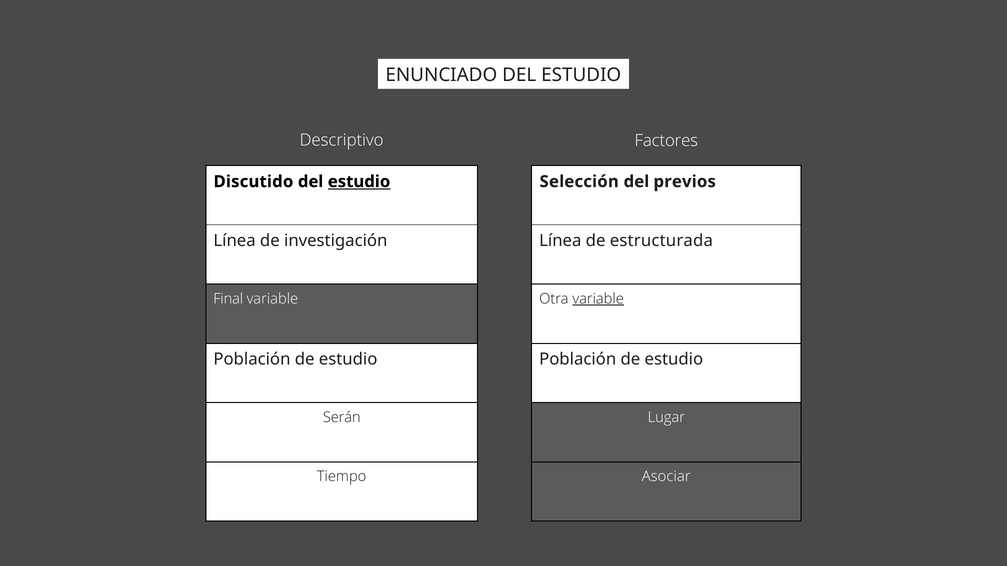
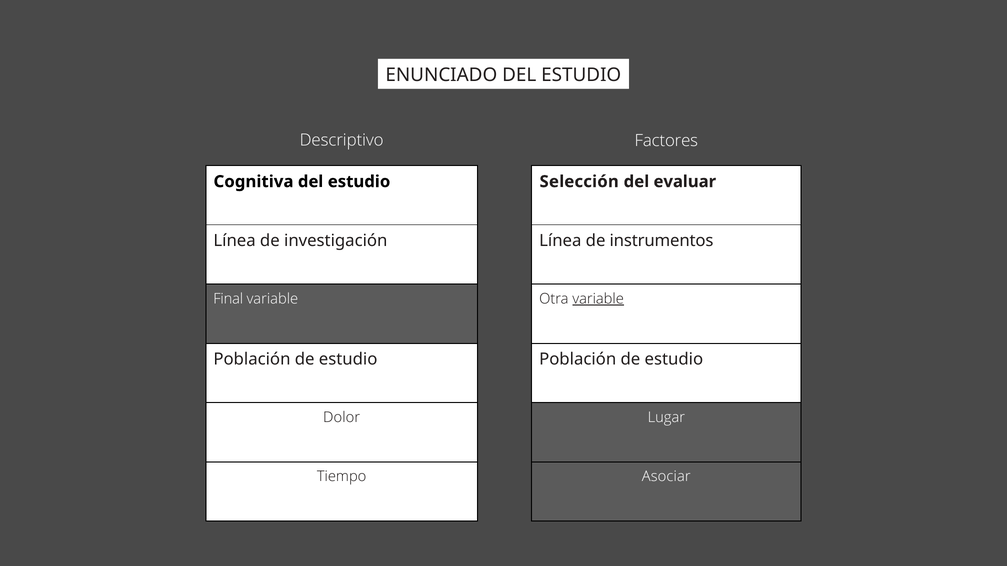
Discutido: Discutido -> Cognitiva (253, 182)
estudio underline: present -> none (359, 182)
previos: previos -> evaluar (685, 182)
estructurada: estructurada -> instrumentos (662, 241)
Serán: Serán -> Dolor (342, 418)
